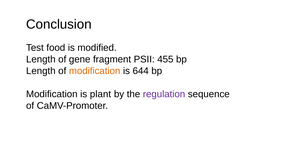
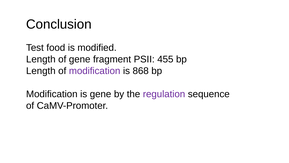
modification colour: orange -> purple (95, 71)
644: 644 -> 868 (141, 71)
is plant: plant -> gene (101, 94)
